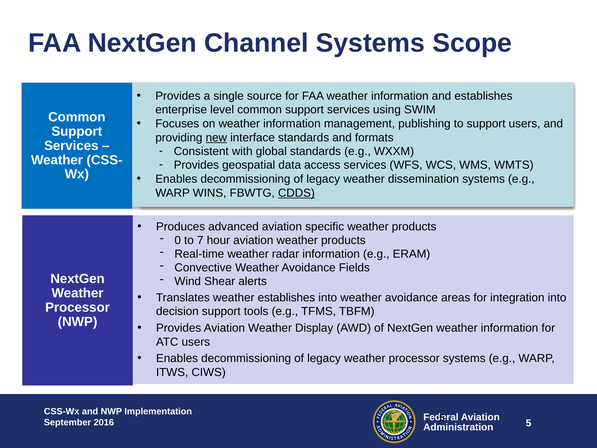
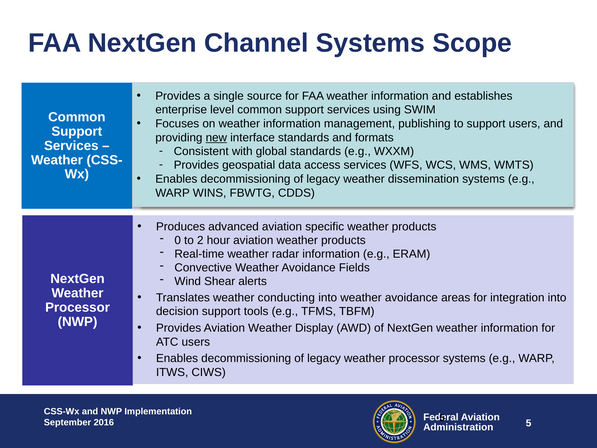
CDDS underline: present -> none (296, 193)
7: 7 -> 2 (200, 240)
weather establishes: establishes -> conducting (286, 297)
